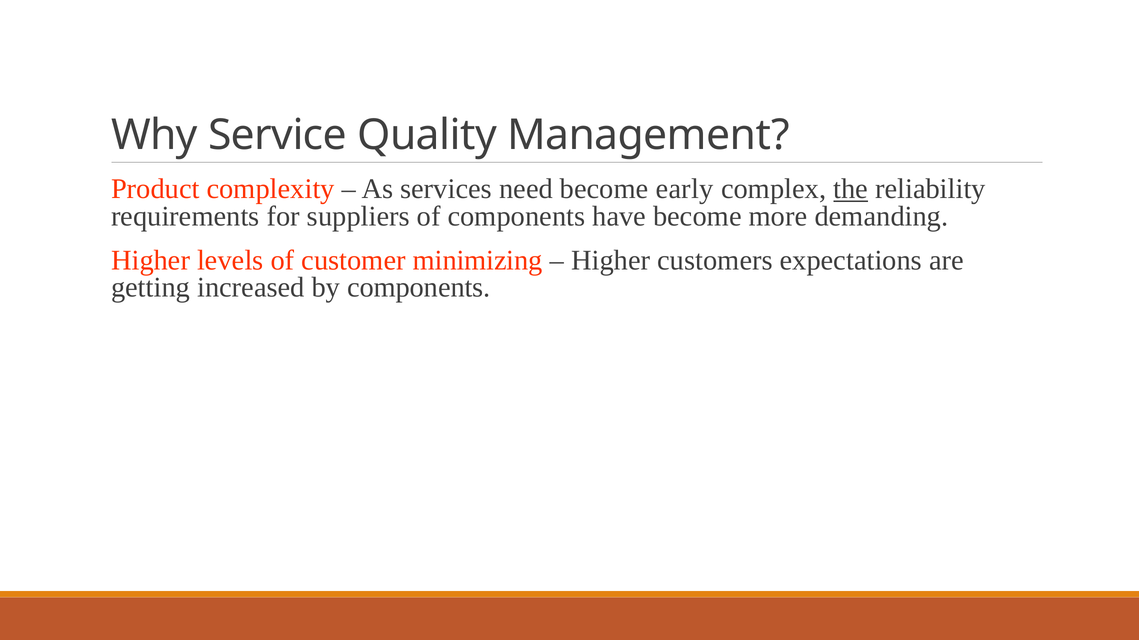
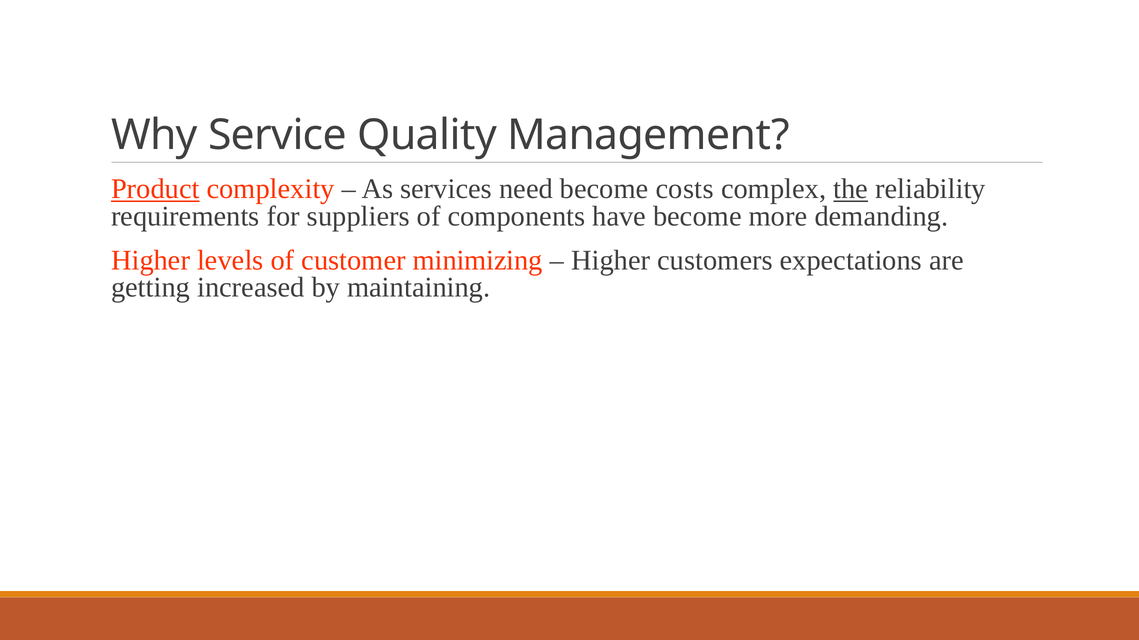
Product underline: none -> present (155, 189)
early: early -> costs (685, 189)
by components: components -> maintaining (419, 288)
